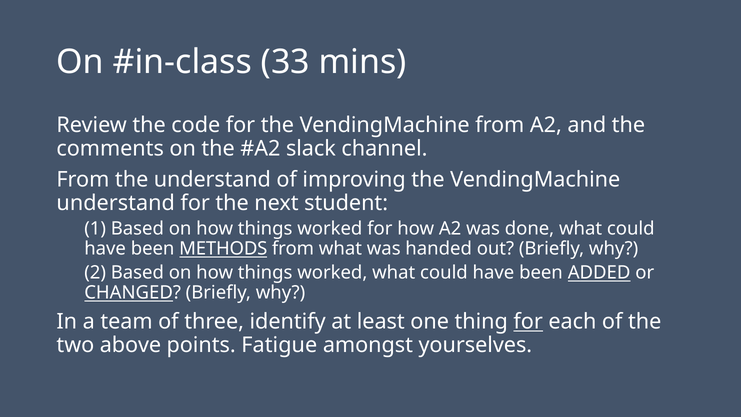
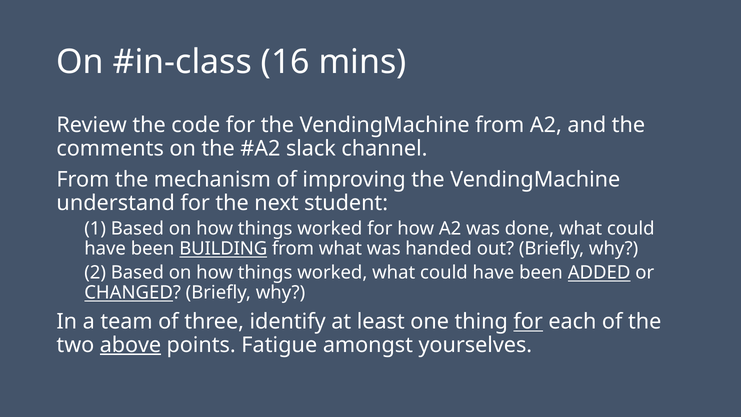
33: 33 -> 16 (285, 62)
the understand: understand -> mechanism (212, 180)
METHODS: METHODS -> BUILDING (223, 248)
above underline: none -> present (130, 345)
